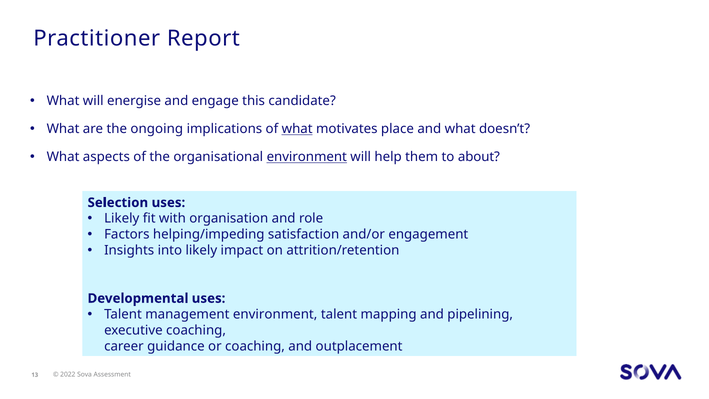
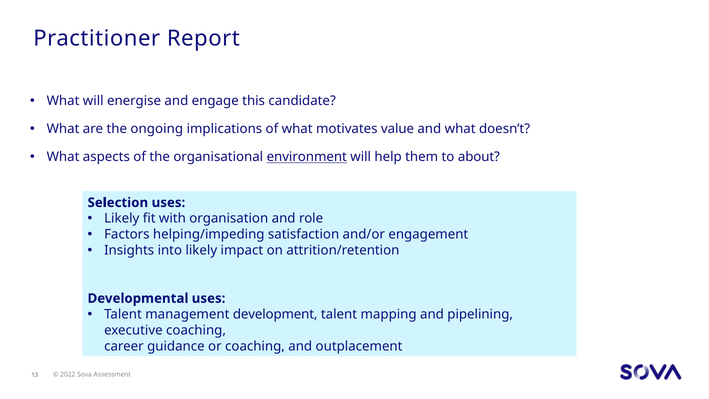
what underline: present -> none (297, 129)
place: place -> value (398, 129)
management environment: environment -> development (275, 314)
